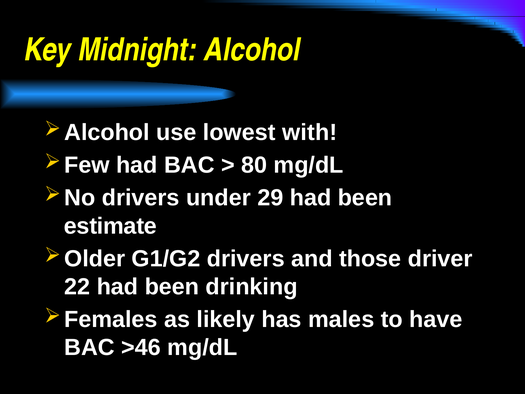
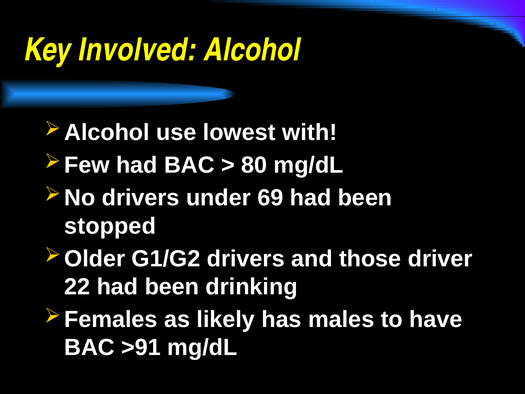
Midnight: Midnight -> Involved (137, 50)
29: 29 -> 69 (270, 198)
estimate: estimate -> stopped (110, 226)
>46: >46 -> >91 (141, 347)
